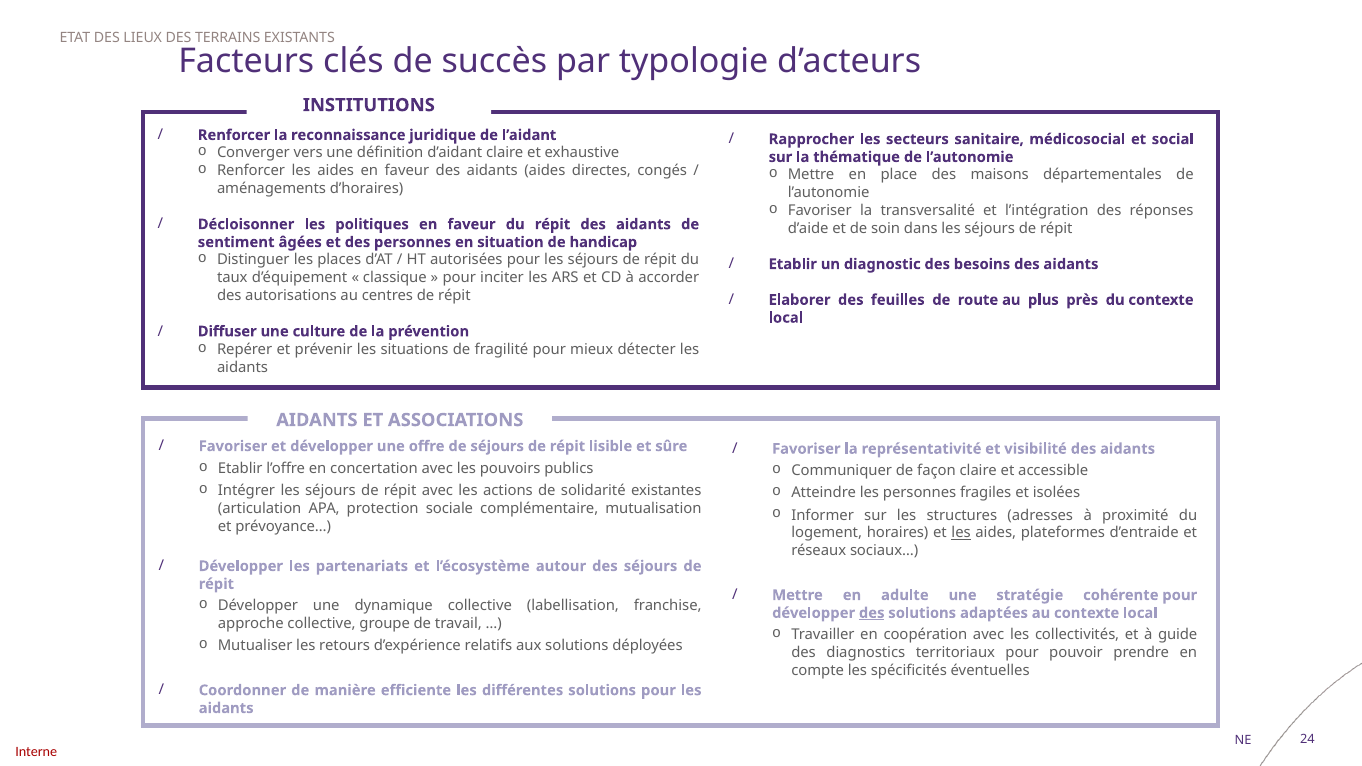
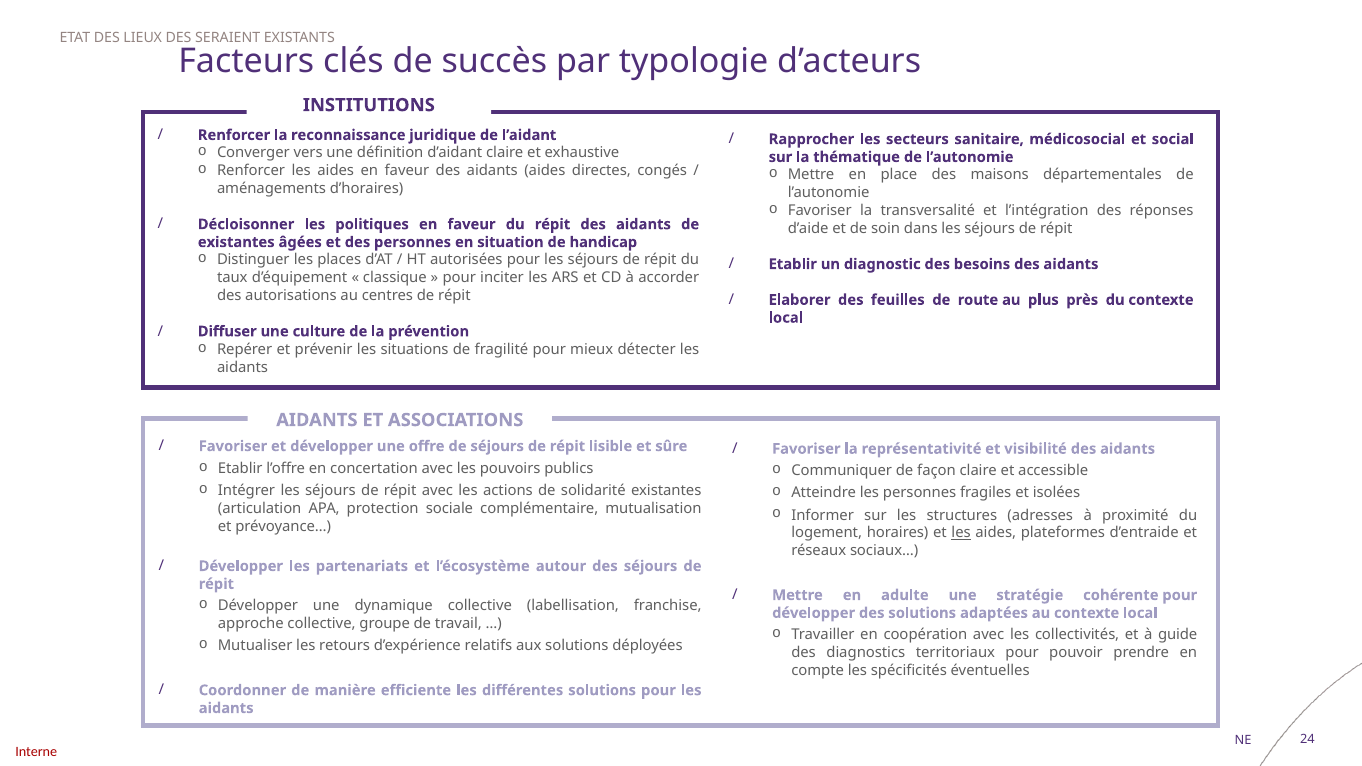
TERRAINS: TERRAINS -> SERAIENT (228, 38)
sentiment: sentiment -> existantes (236, 242)
des underline: present -> none (872, 613)
